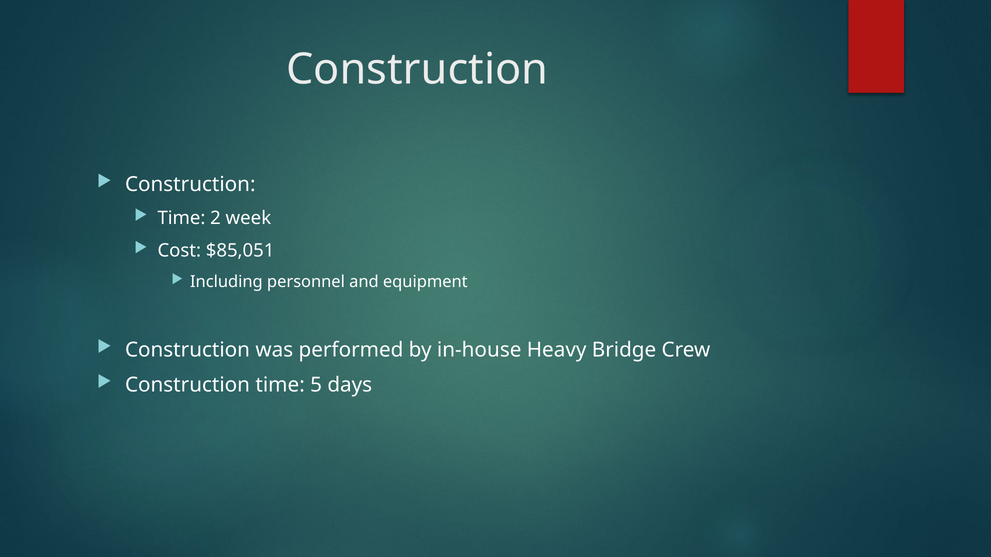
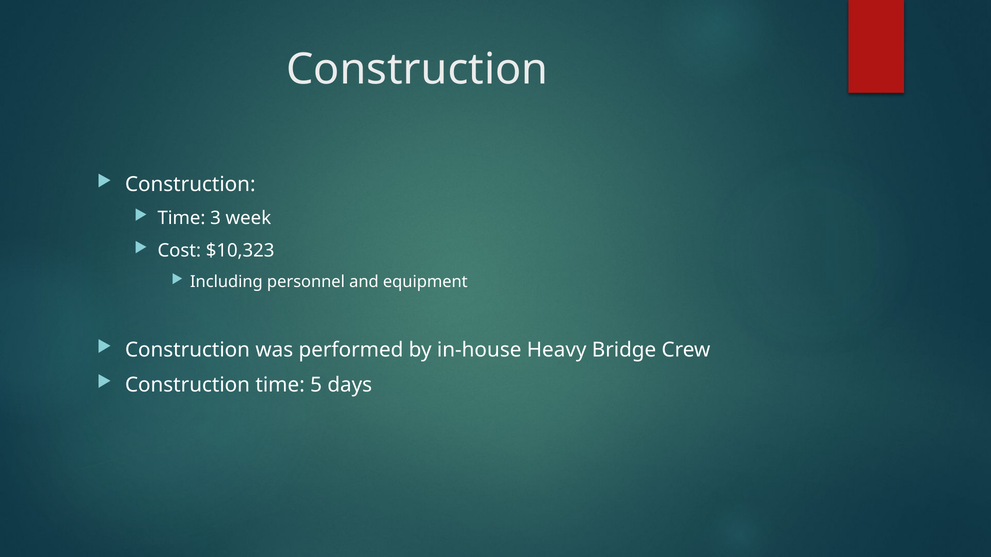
2: 2 -> 3 (216, 218)
$85,051: $85,051 -> $10,323 (240, 251)
